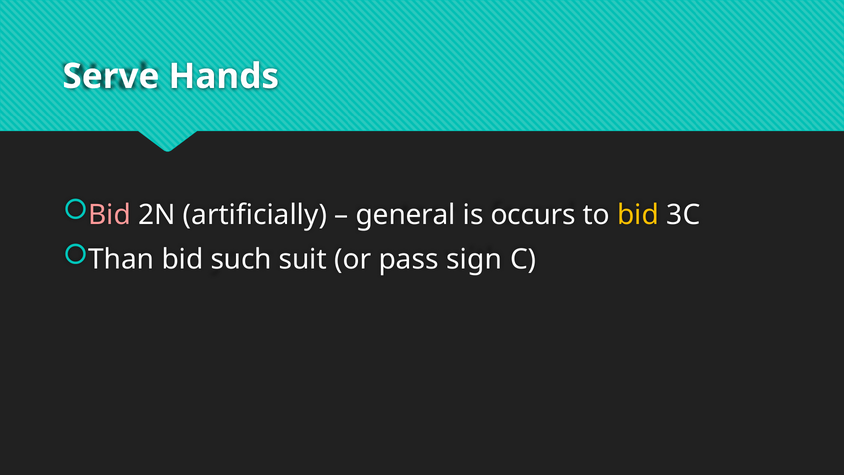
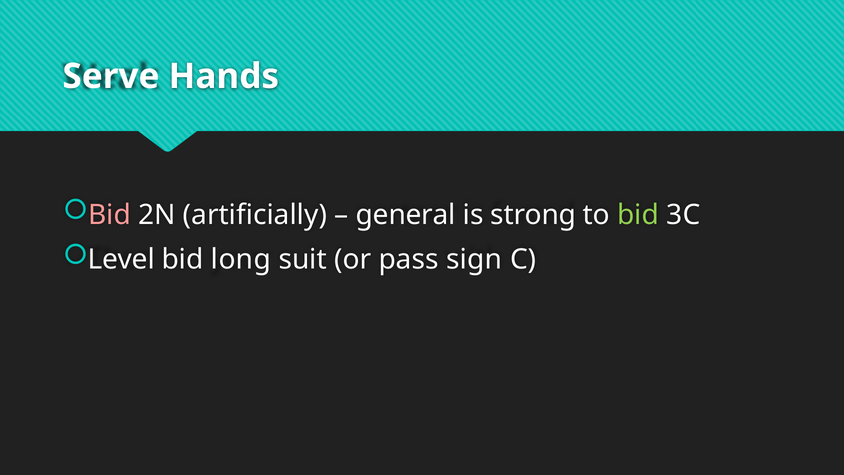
occurs: occurs -> strong (533, 215)
bid colour: yellow -> light green (638, 215)
Than: Than -> Level (121, 259)
such: such -> long (241, 259)
